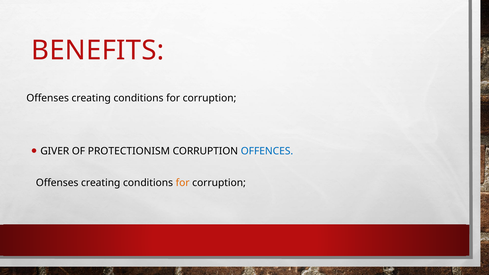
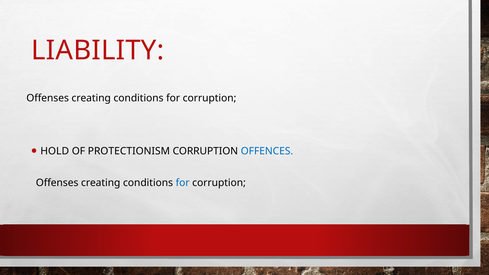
BENEFITS: BENEFITS -> LIABILITY (98, 50)
GIVER: GIVER -> HOLD (55, 151)
for colour: orange -> blue (183, 183)
